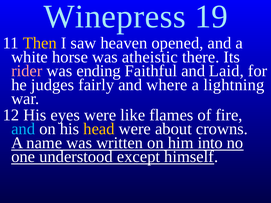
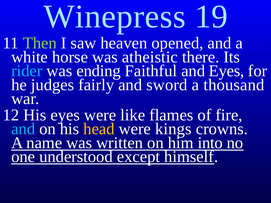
Then colour: yellow -> light green (40, 43)
rider colour: pink -> light blue (27, 71)
and Laid: Laid -> Eyes (226, 71)
where: where -> sword (167, 85)
lightning: lightning -> thousand (234, 85)
about: about -> kings (173, 129)
